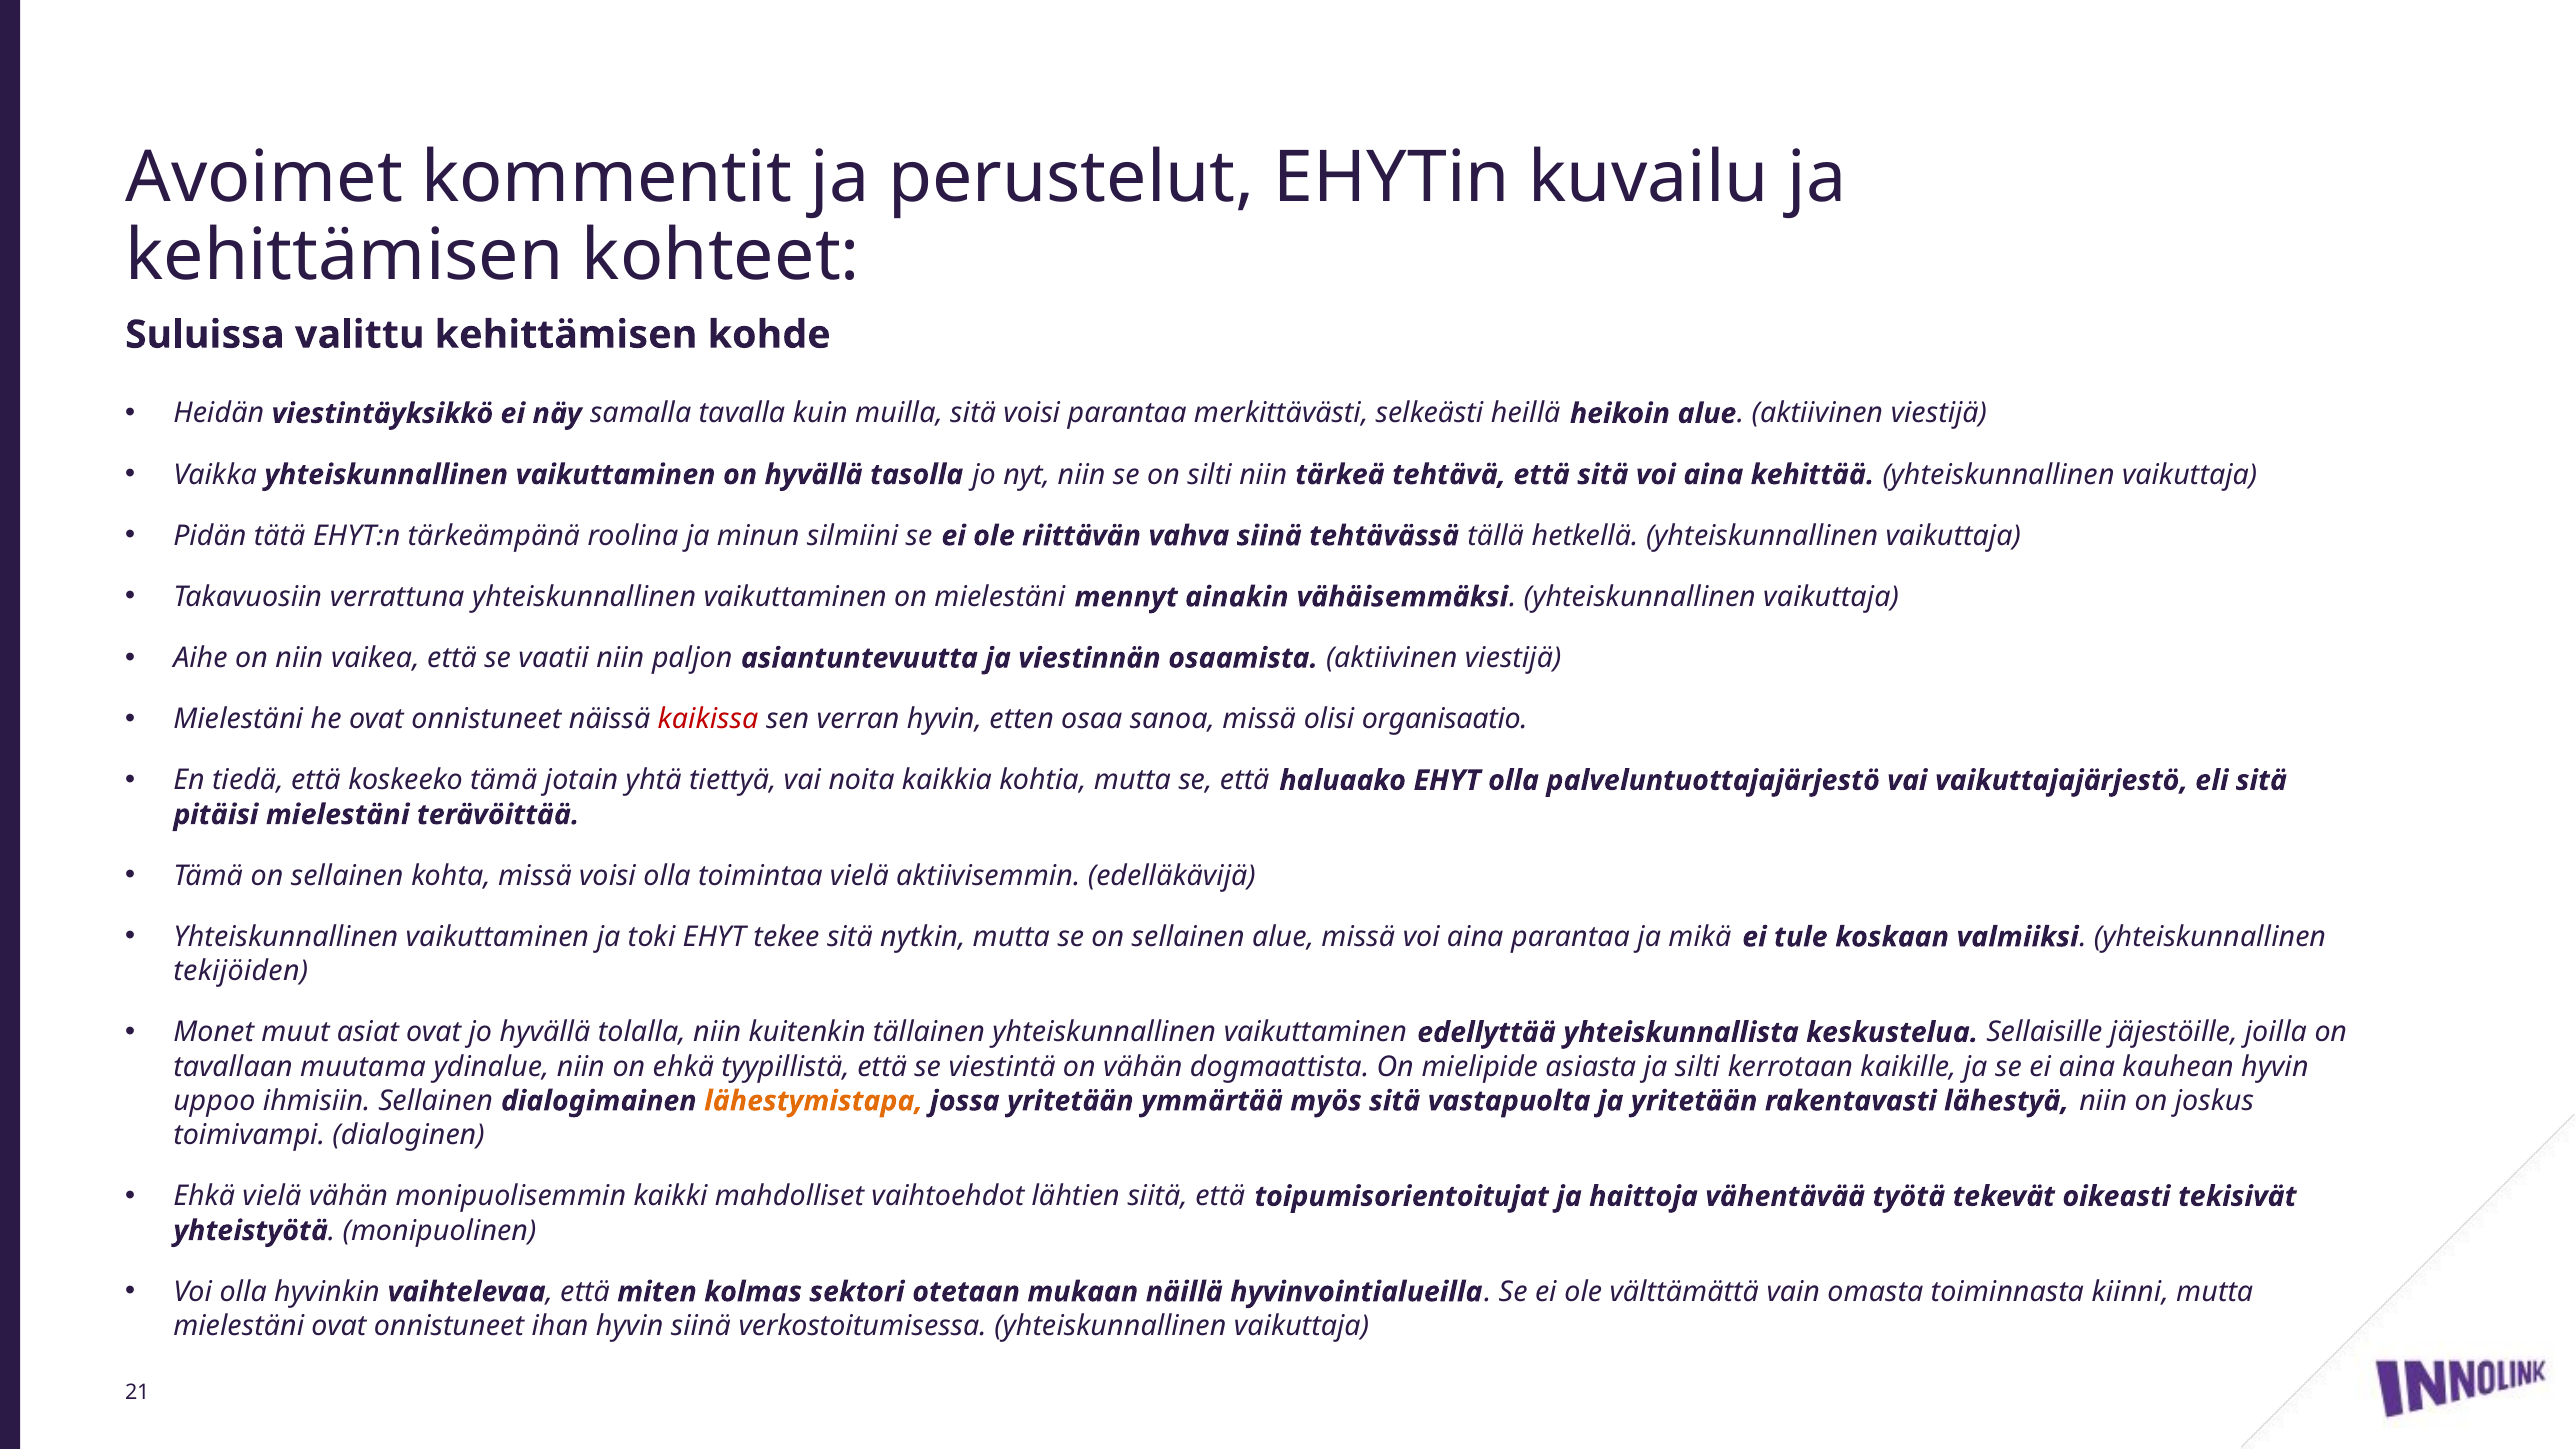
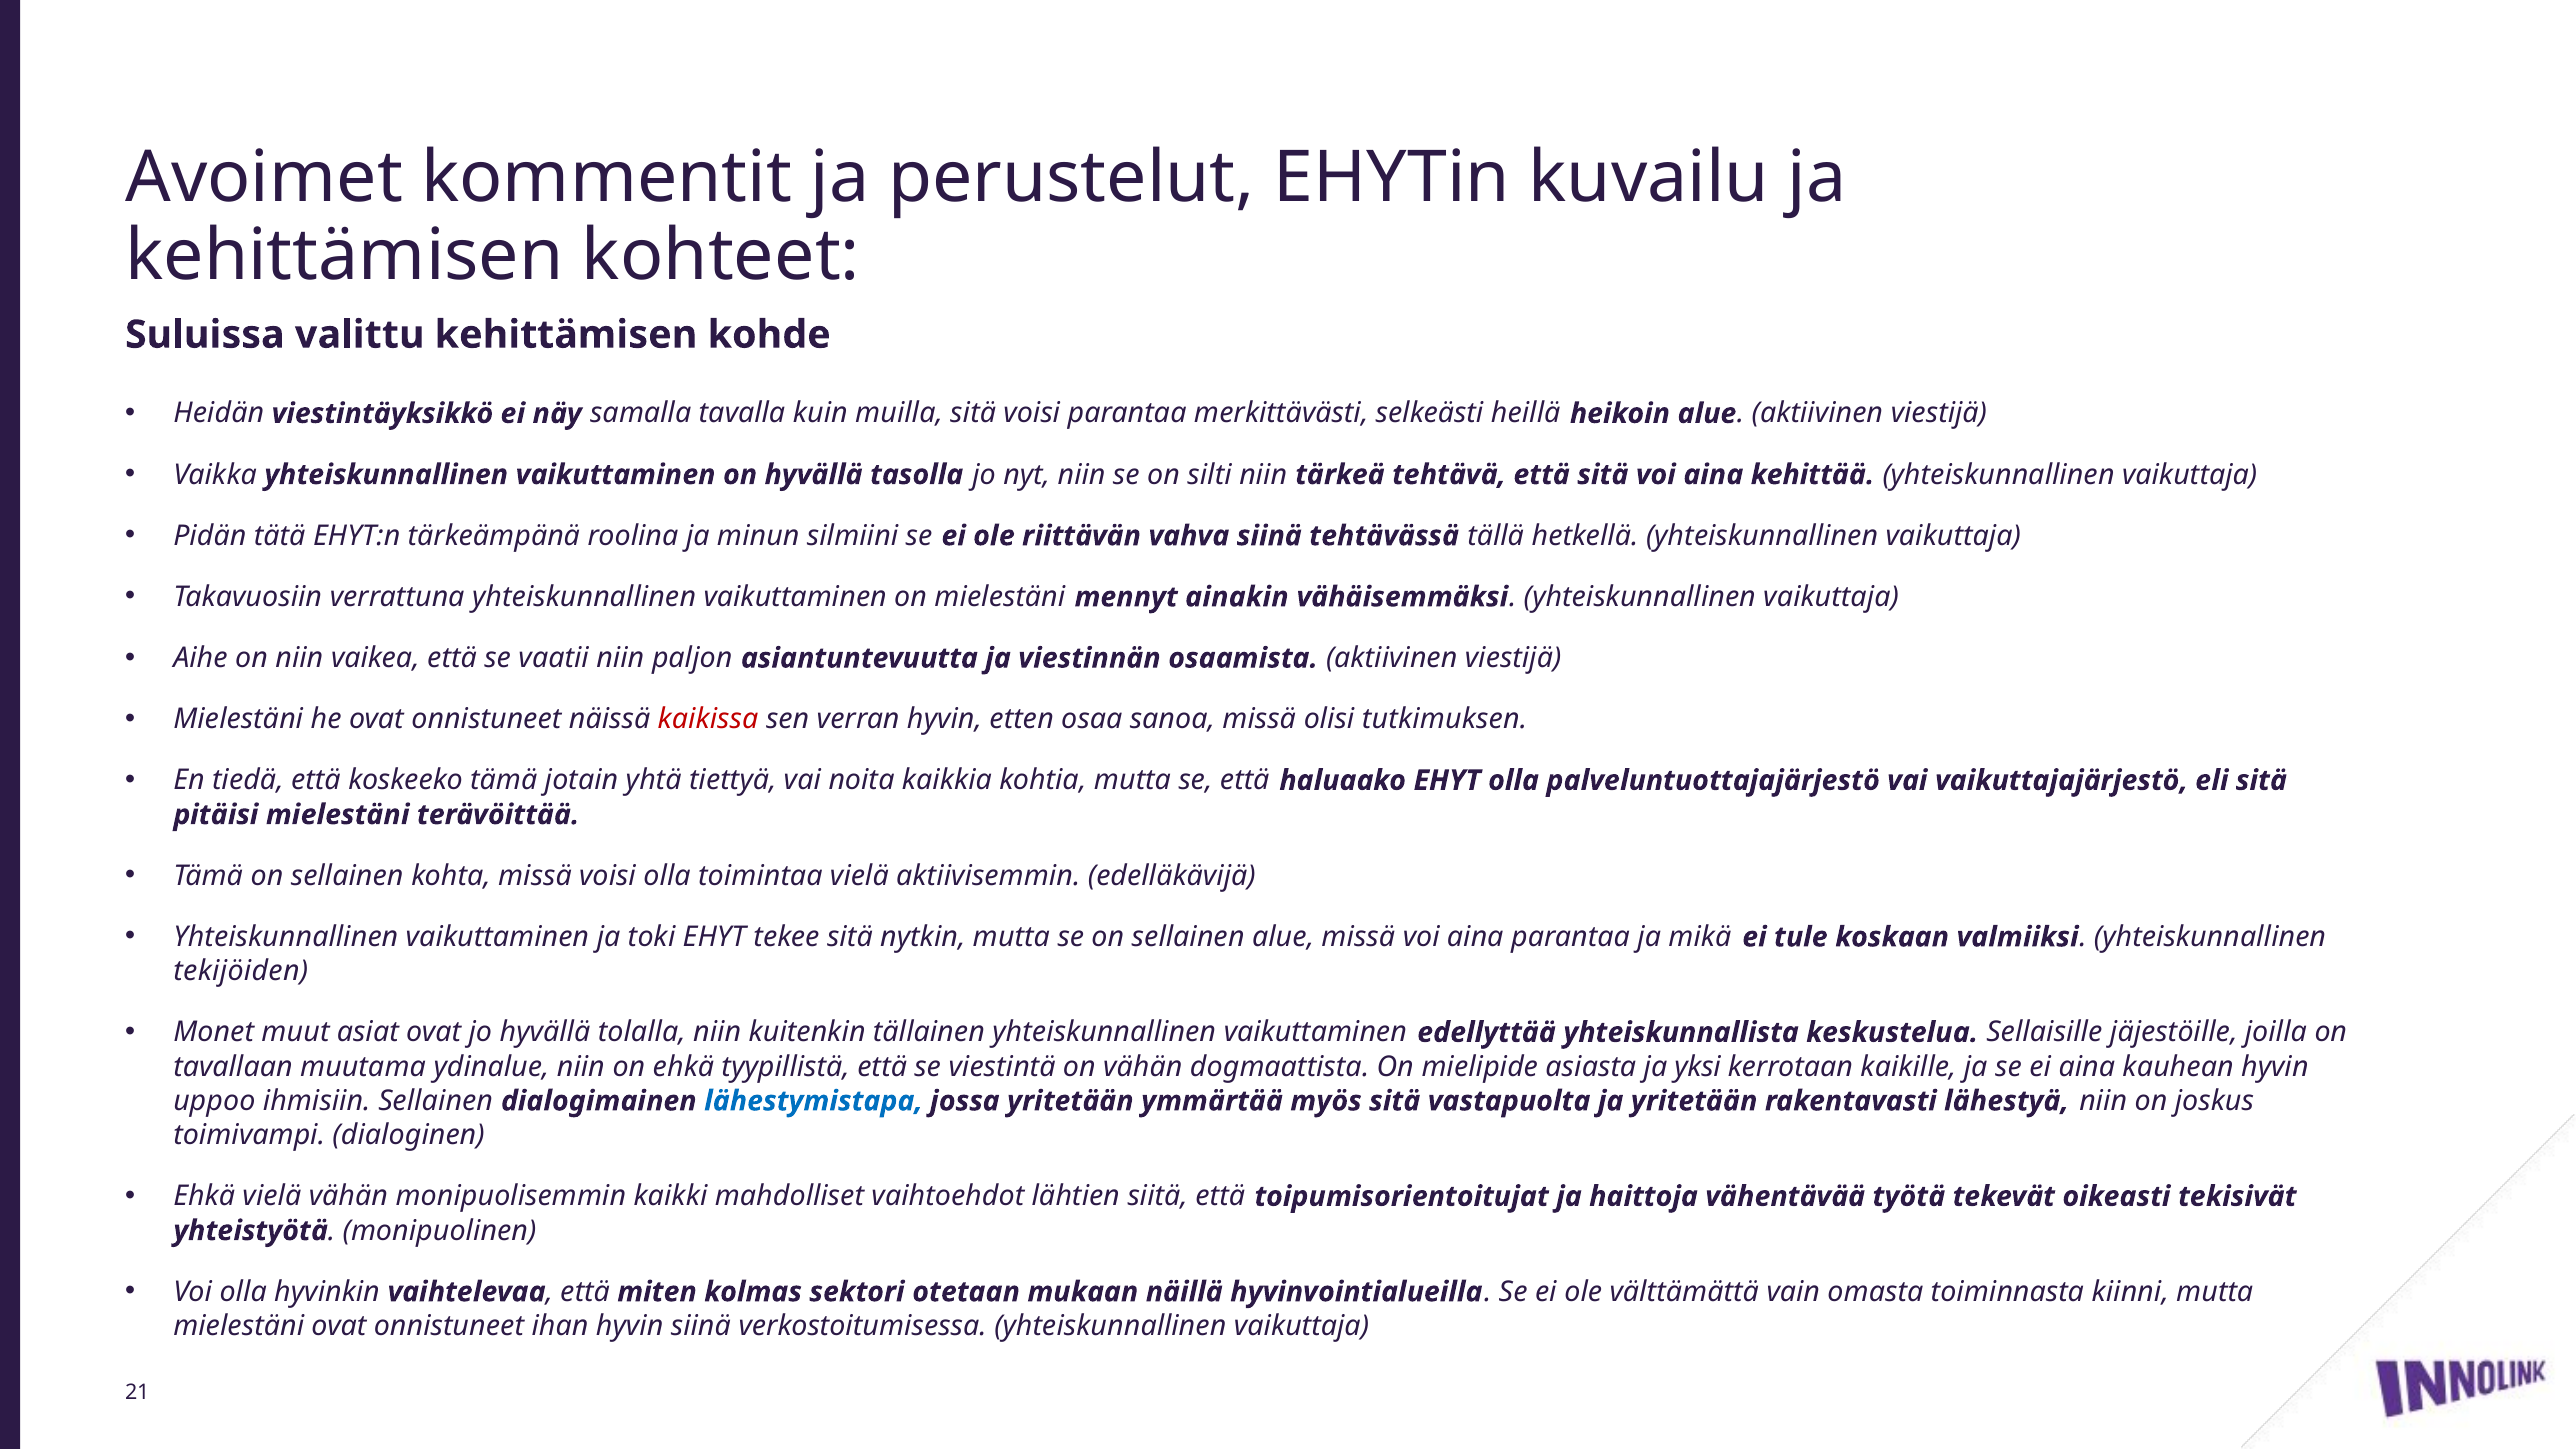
organisaatio: organisaatio -> tutkimuksen (1445, 719)
ja silti: silti -> yksi (1698, 1067)
lähestymistapa colour: orange -> blue (813, 1101)
